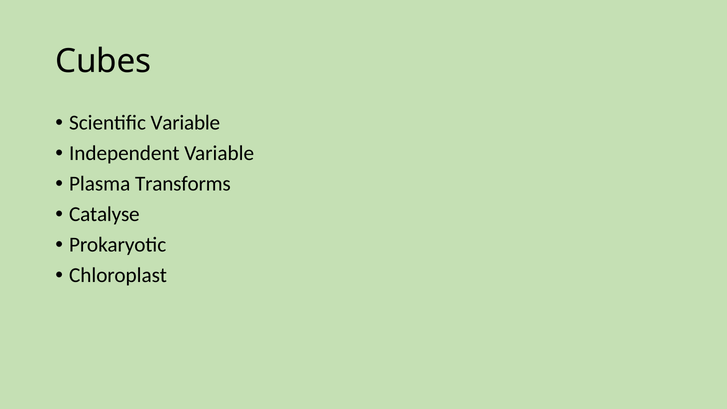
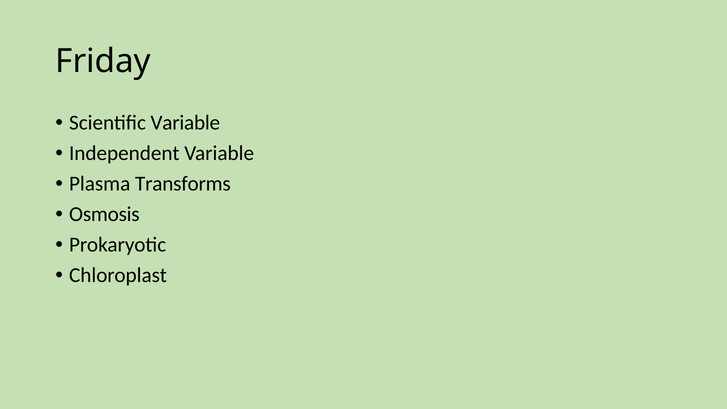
Cubes: Cubes -> Friday (103, 61)
Catalyse: Catalyse -> Osmosis (104, 214)
